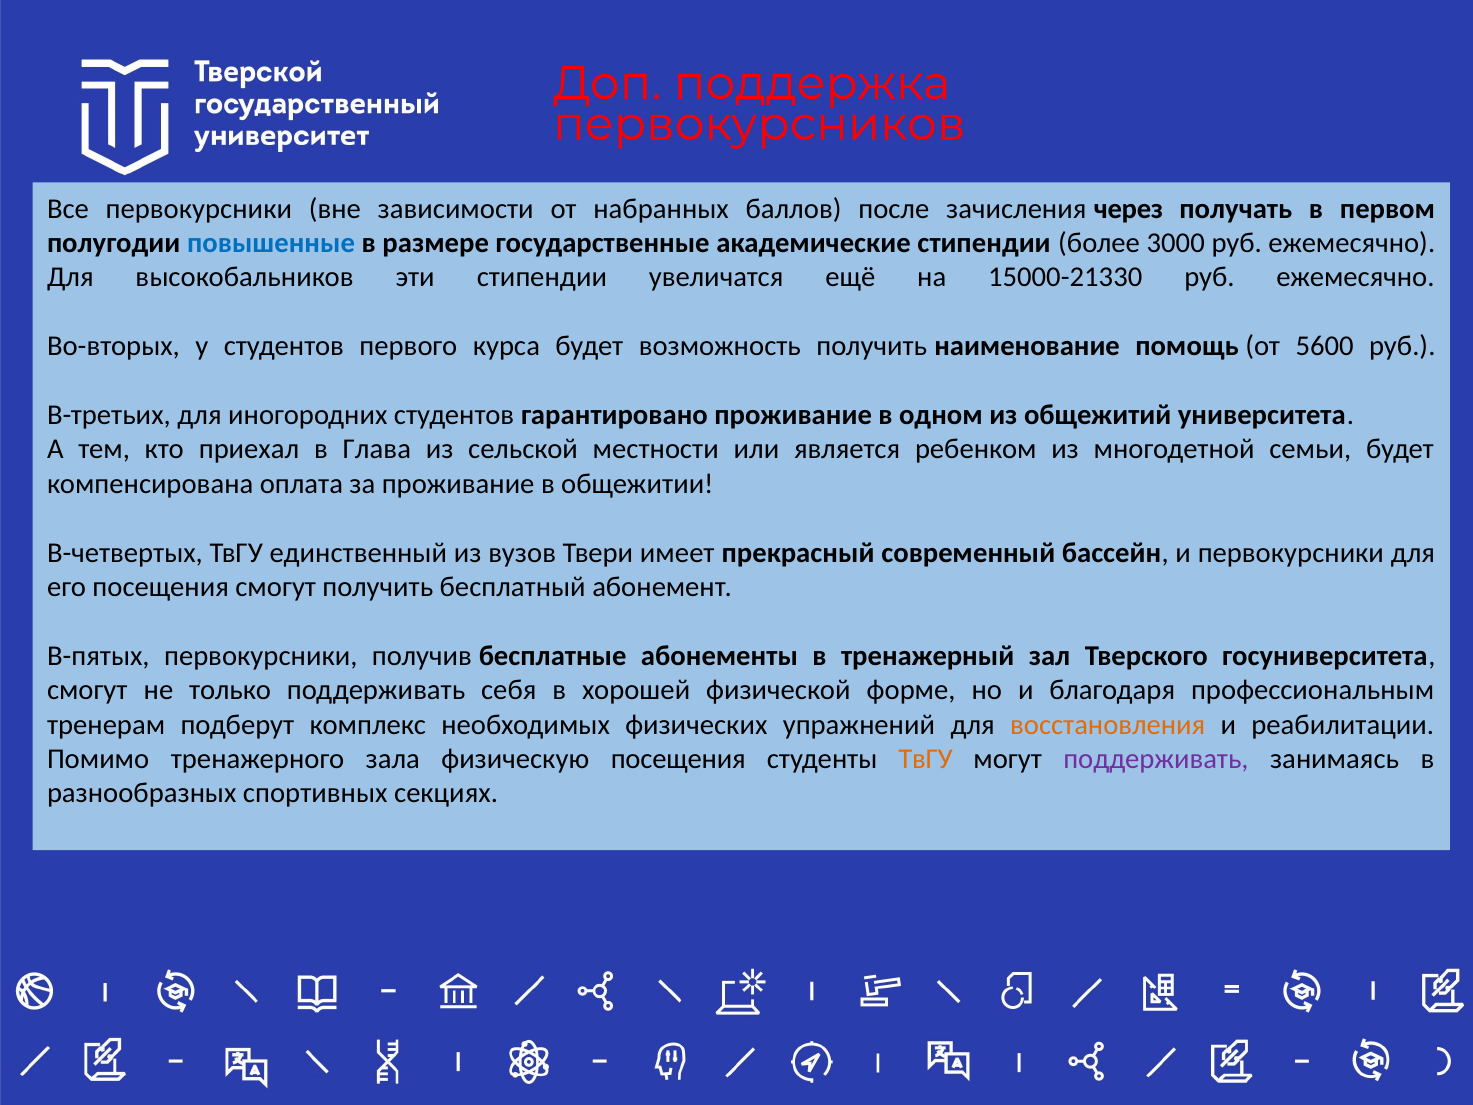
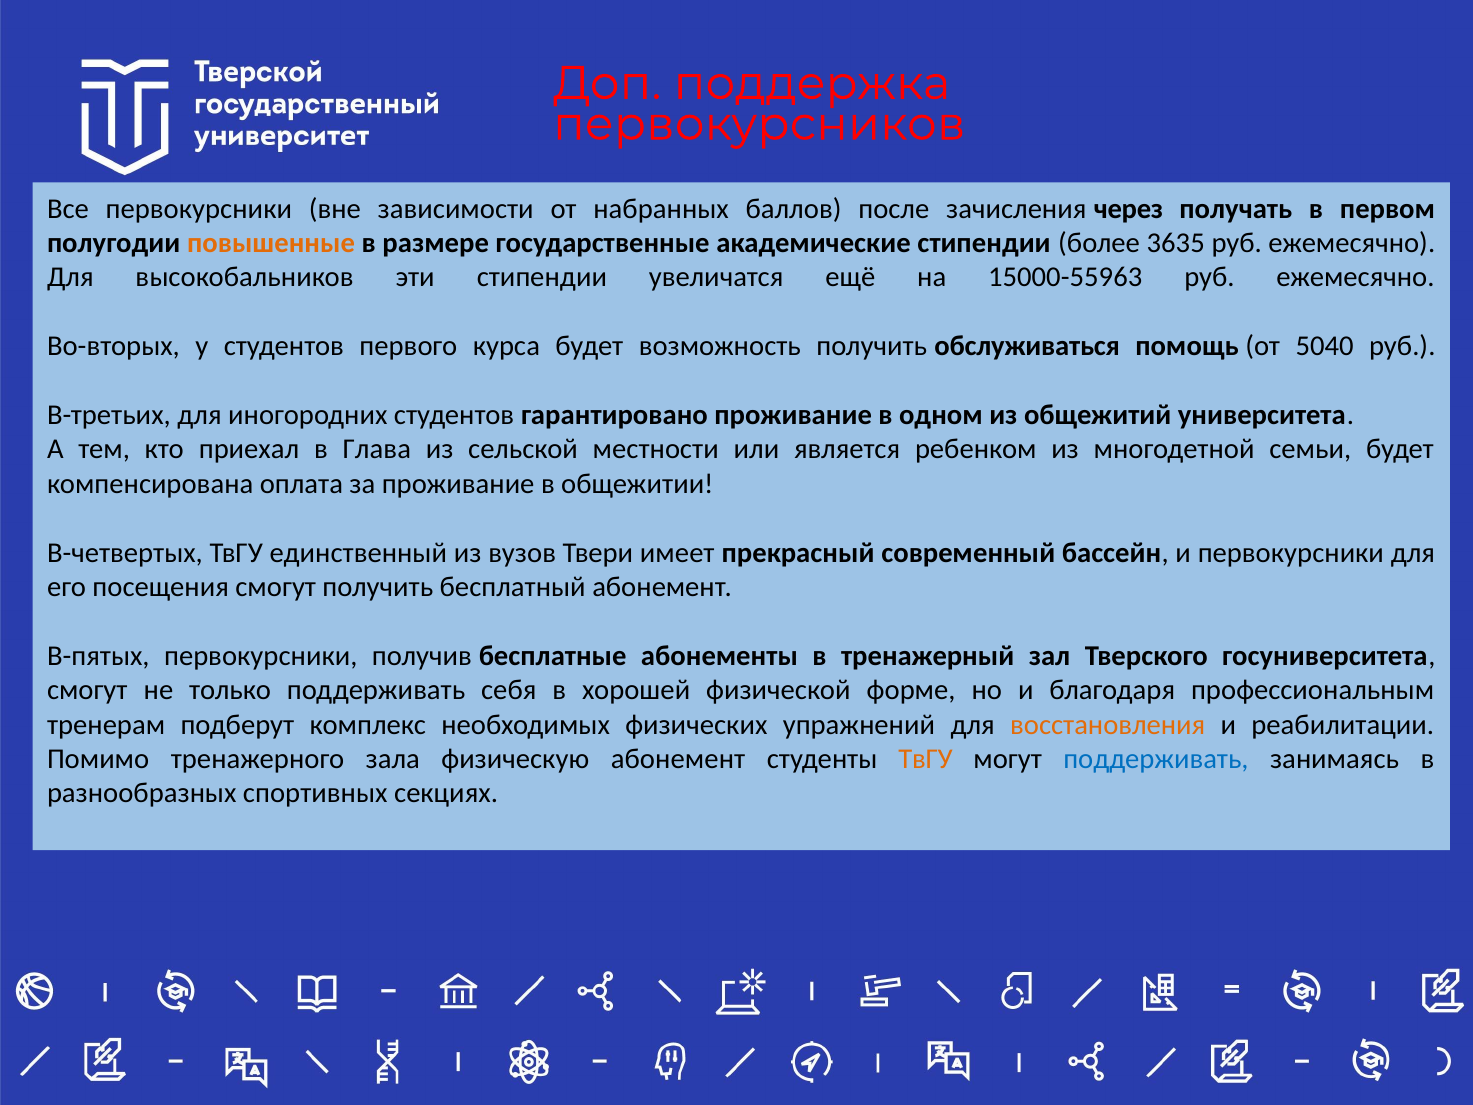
повышенные colour: blue -> orange (271, 243)
3000: 3000 -> 3635 (1176, 243)
15000-21330: 15000-21330 -> 15000-55963 (1065, 277)
наименование: наименование -> обслуживаться (1027, 346)
5600: 5600 -> 5040 (1325, 346)
физическую посещения: посещения -> абонемент (678, 759)
поддерживать colour: purple -> blue (1156, 759)
